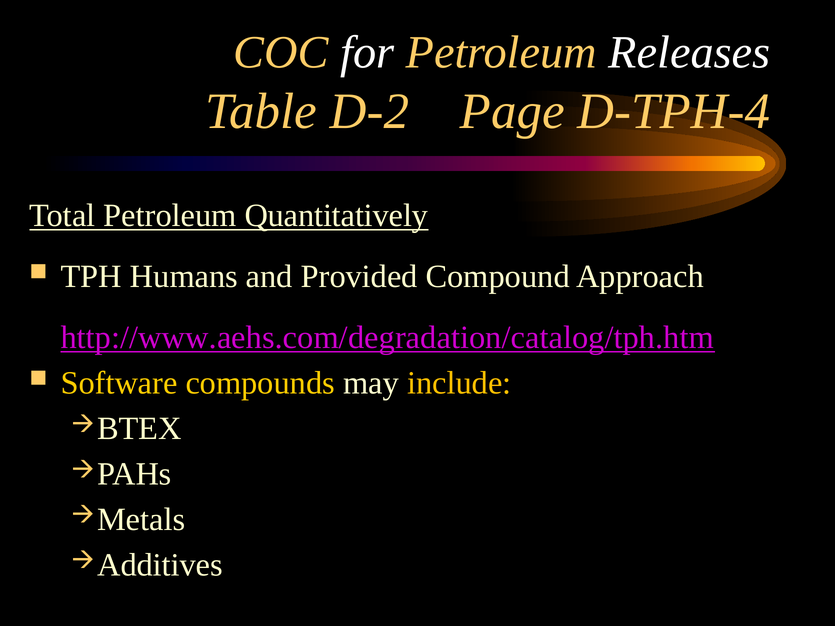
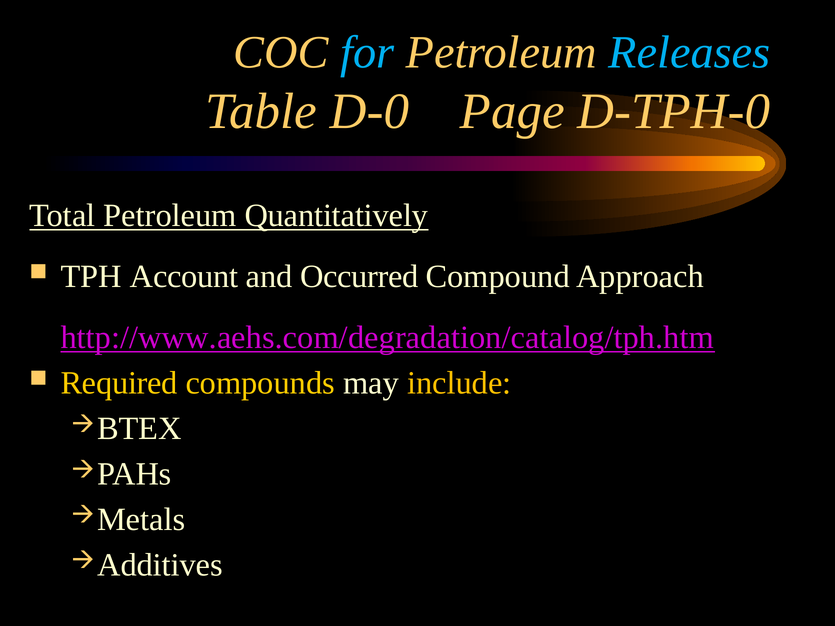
for colour: white -> light blue (367, 53)
Releases colour: white -> light blue (689, 53)
D-2: D-2 -> D-0 (369, 111)
D-TPH-4: D-TPH-4 -> D-TPH-0 (674, 111)
Humans: Humans -> Account (184, 277)
Provided: Provided -> Occurred (359, 277)
Software: Software -> Required (119, 383)
